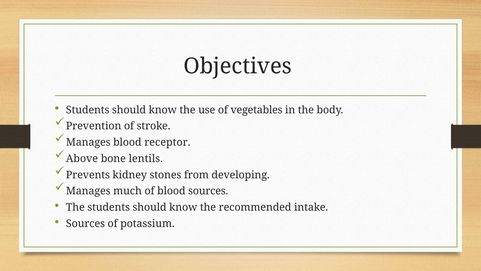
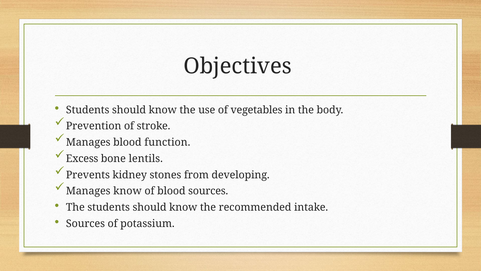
receptor: receptor -> function (167, 142)
Above: Above -> Excess (82, 158)
Manages much: much -> know (127, 191)
